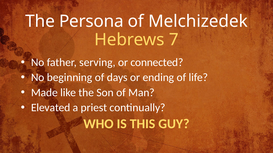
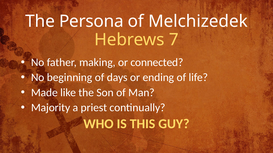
serving: serving -> making (97, 63)
Elevated: Elevated -> Majority (51, 108)
